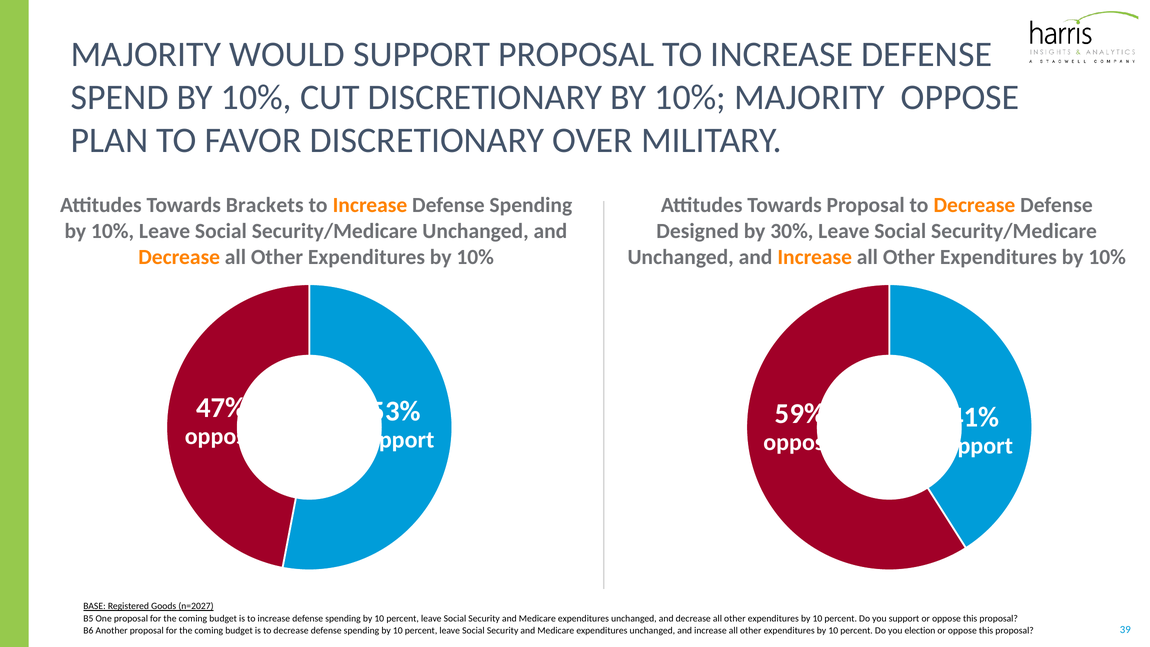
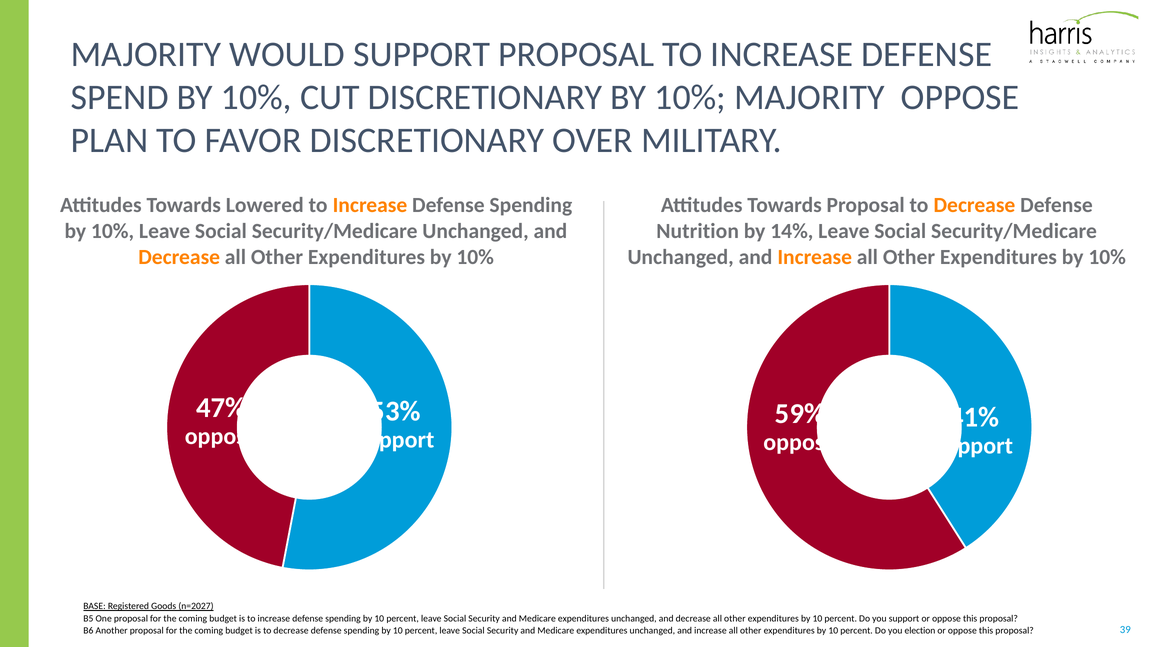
Brackets: Brackets -> Lowered (265, 205)
Designed: Designed -> Nutrition (698, 231)
30%: 30% -> 14% (792, 231)
